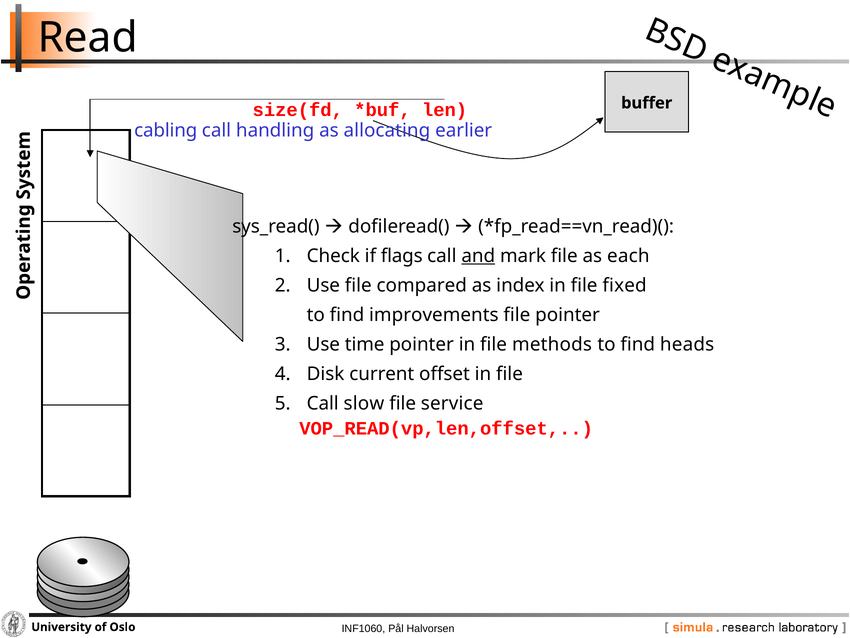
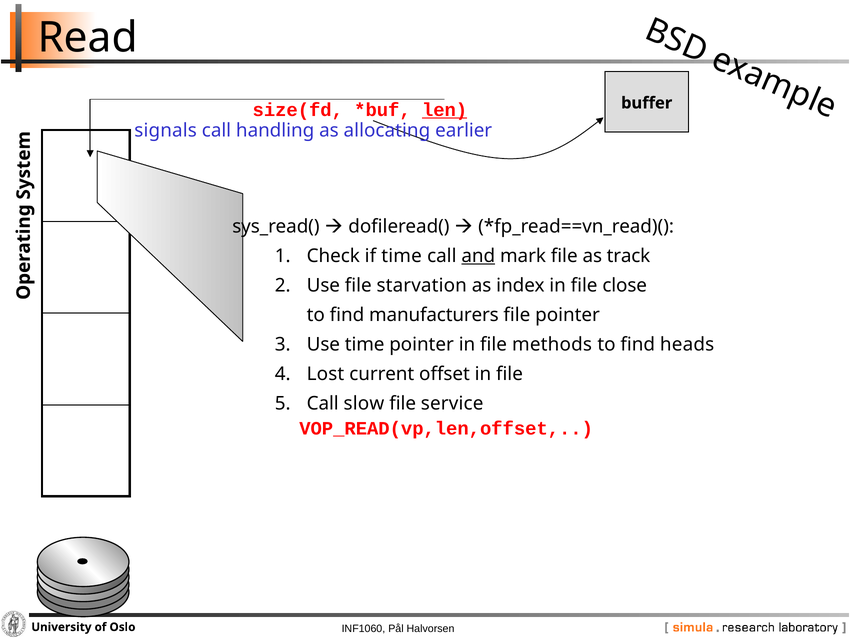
len underline: none -> present (445, 110)
cabling: cabling -> signals (166, 130)
if flags: flags -> time (402, 256)
each: each -> track (628, 256)
compared: compared -> starvation (422, 285)
fixed: fixed -> close (625, 285)
improvements: improvements -> manufacturers (434, 315)
Disk: Disk -> Lost (325, 374)
